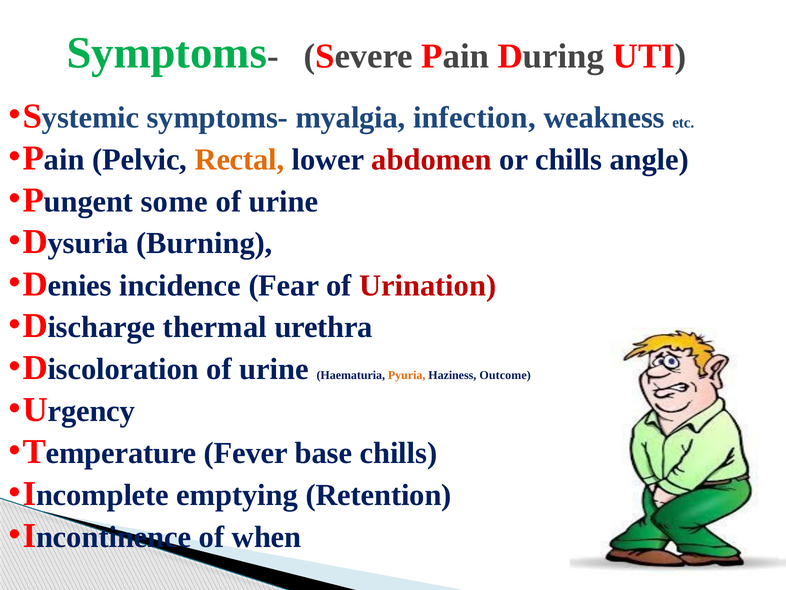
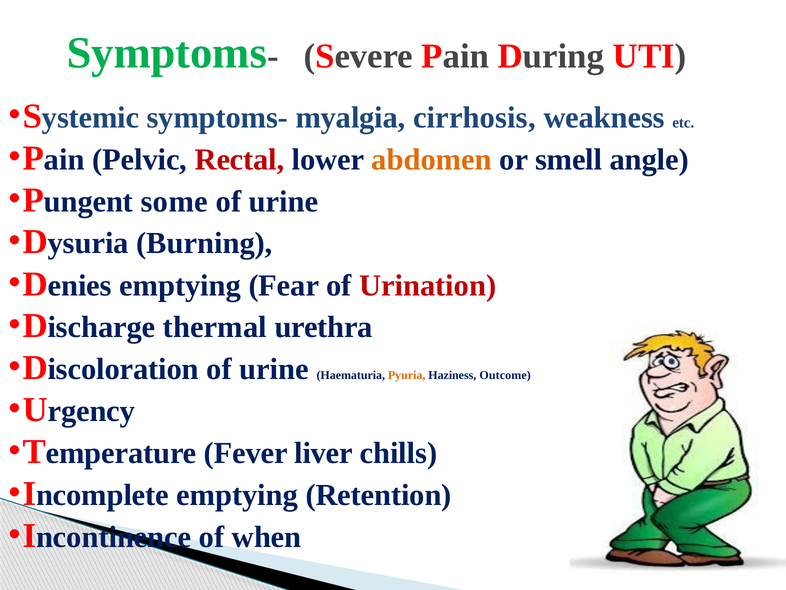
infection: infection -> cirrhosis (474, 117)
Rectal colour: orange -> red (240, 159)
abdomen colour: red -> orange (432, 159)
or chills: chills -> smell (569, 159)
incidence: incidence -> emptying (180, 285)
base: base -> liver (324, 453)
